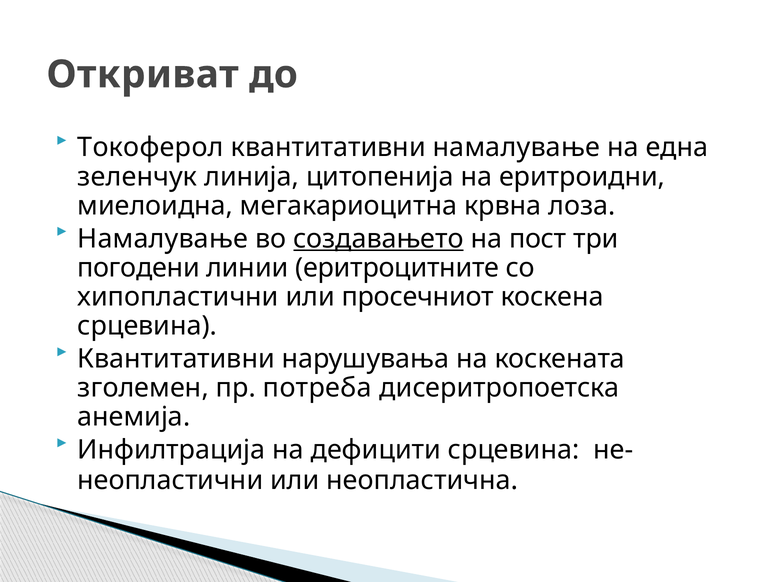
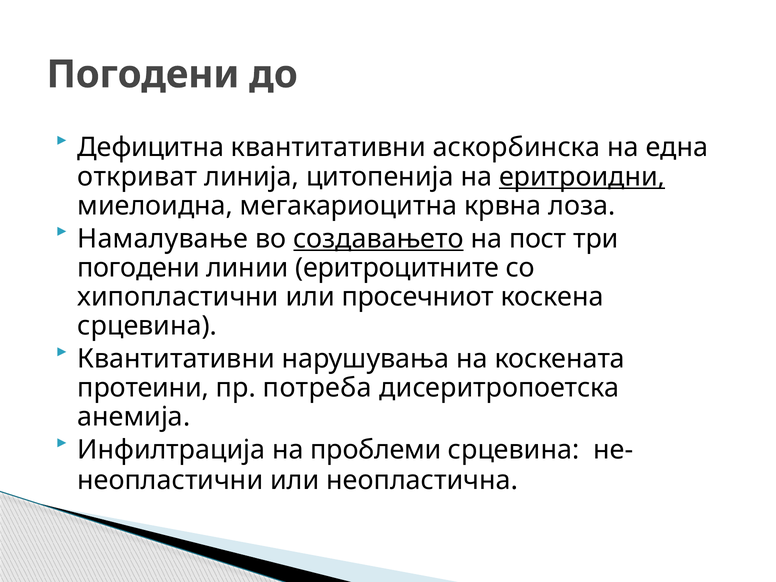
Откриват: Откриват -> Погодени (143, 75)
Токоферол: Токоферол -> Дефицитна (151, 148)
квантитативни намалување: намалување -> аскорбинска (516, 148)
зеленчук: зеленчук -> откриват (137, 177)
еритроидни underline: none -> present (582, 177)
зголемен: зголемен -> протеини (143, 388)
дефицити: дефицити -> проблеми (376, 450)
